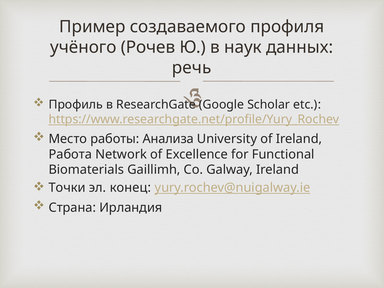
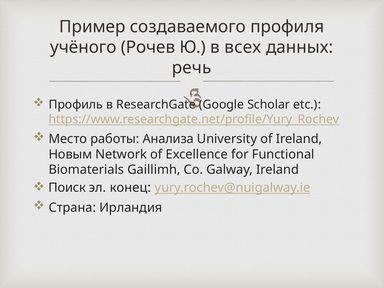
наук: наук -> всех (243, 47)
Работа: Работа -> Новым (70, 154)
Точки: Точки -> Поиск (67, 188)
